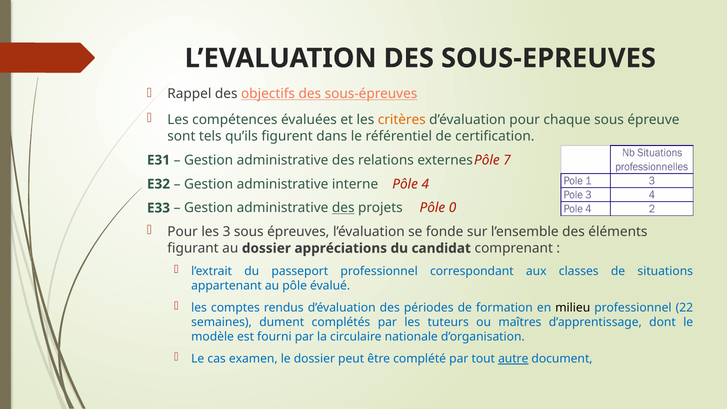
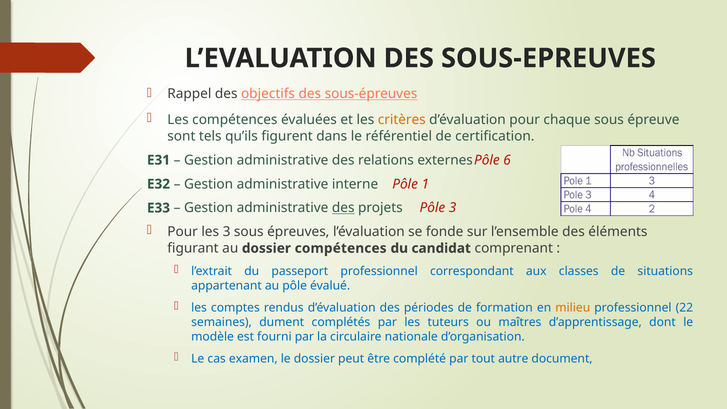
7: 7 -> 6 (507, 160)
4: 4 -> 1 (425, 184)
Pôle 0: 0 -> 3 (453, 208)
dossier appréciations: appréciations -> compétences (341, 248)
milieu colour: black -> orange (573, 308)
autre underline: present -> none (513, 359)
